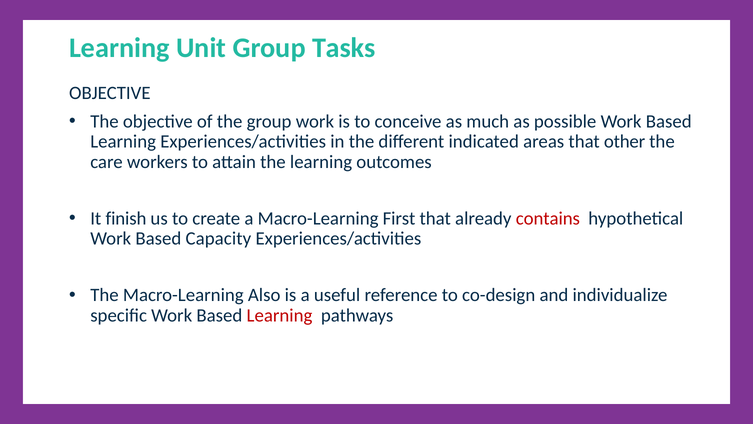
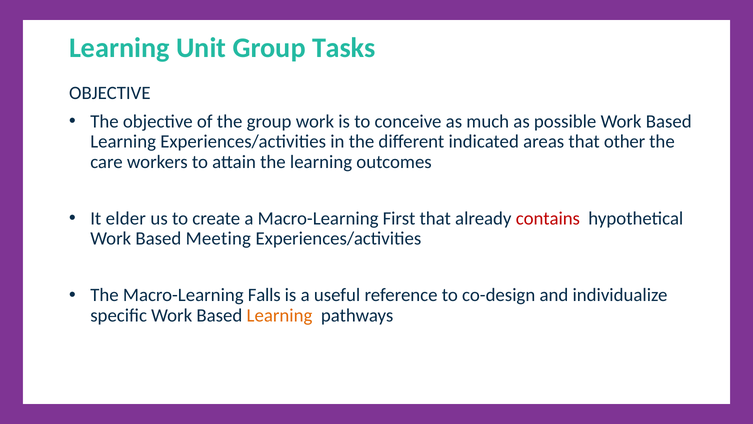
finish: finish -> elder (126, 218)
Capacity: Capacity -> Meeting (218, 238)
Also: Also -> Falls (264, 295)
Learning colour: red -> orange (279, 315)
